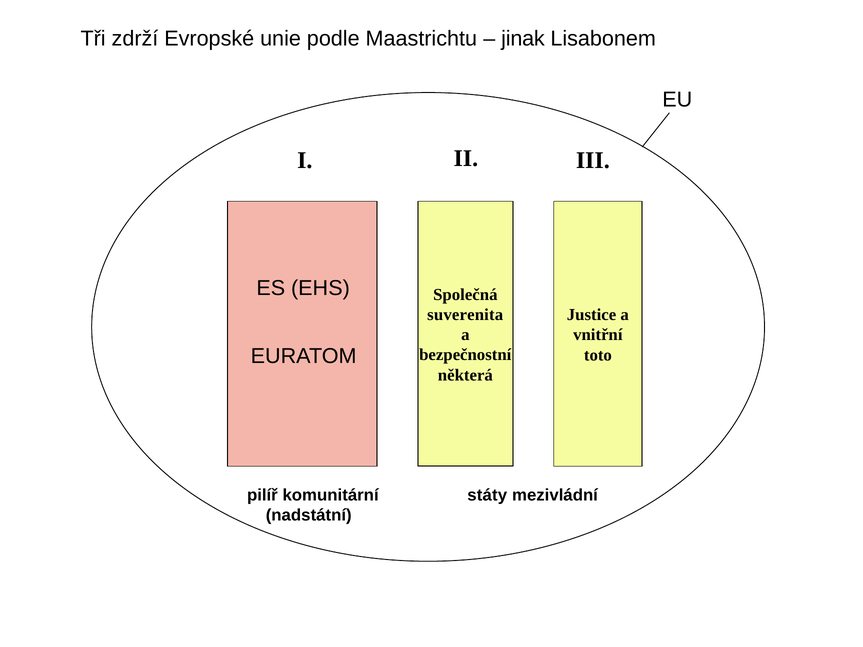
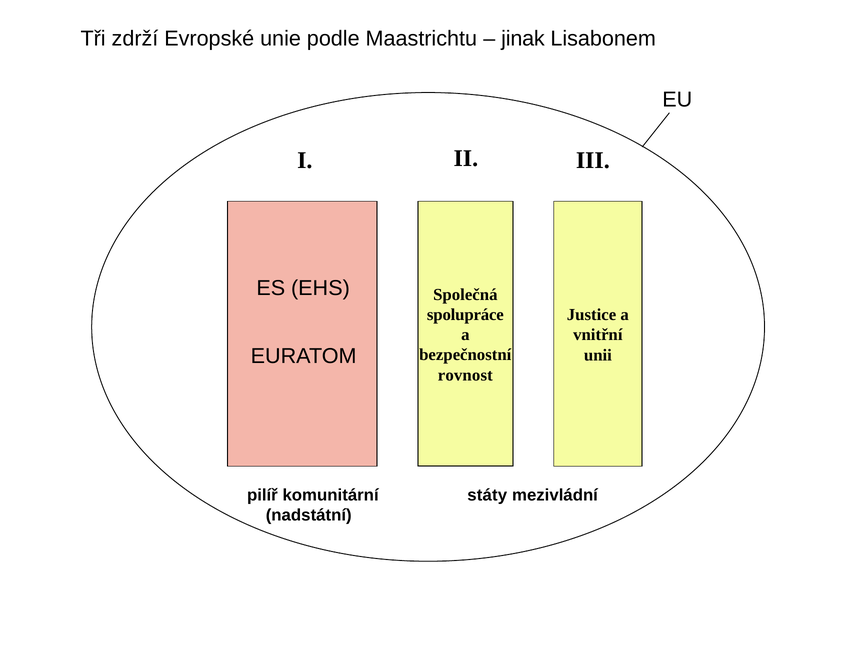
suverenita: suverenita -> spolupráce (465, 315)
toto: toto -> unii (598, 355)
některá: některá -> rovnost (465, 375)
